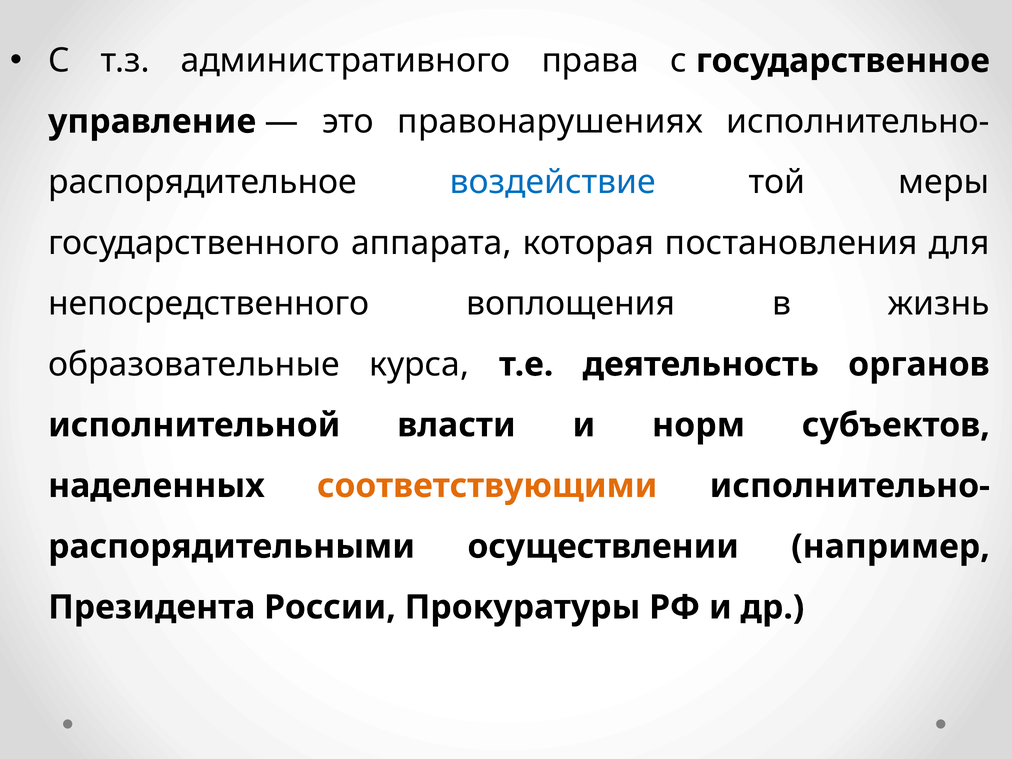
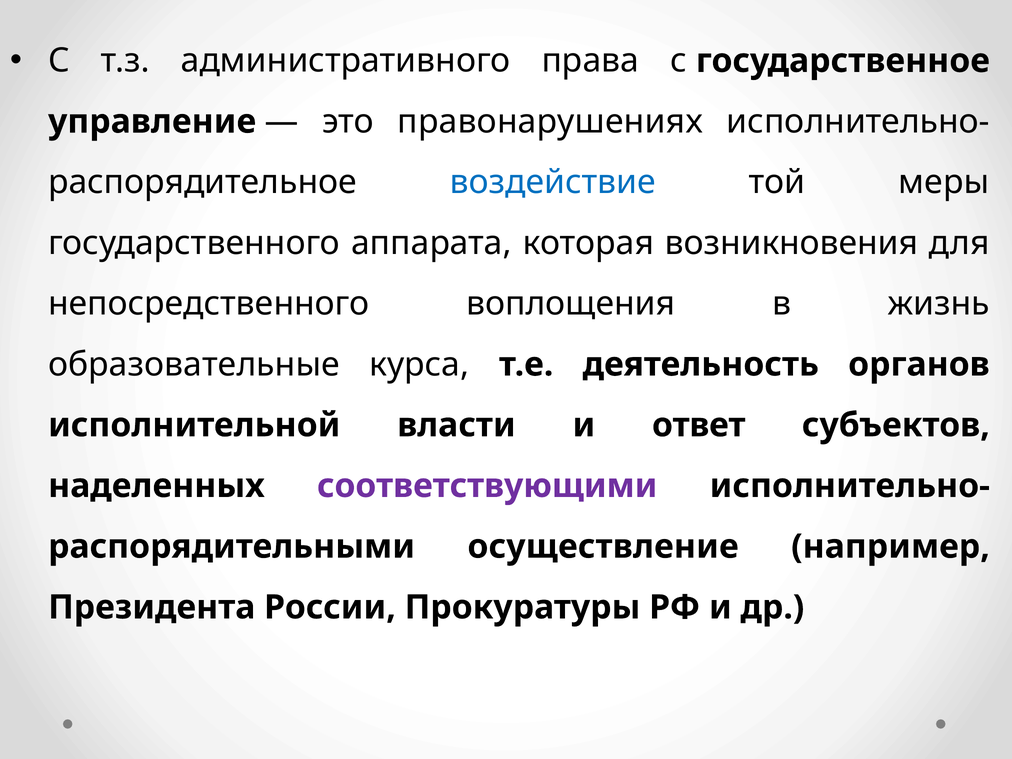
постановления: постановления -> возникновения (792, 243)
норм: норм -> ответ (699, 425)
соответствующими colour: orange -> purple (487, 486)
осуществлении: осуществлении -> осуществление (603, 547)
